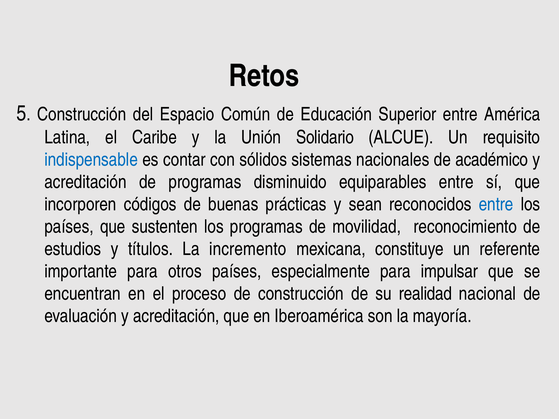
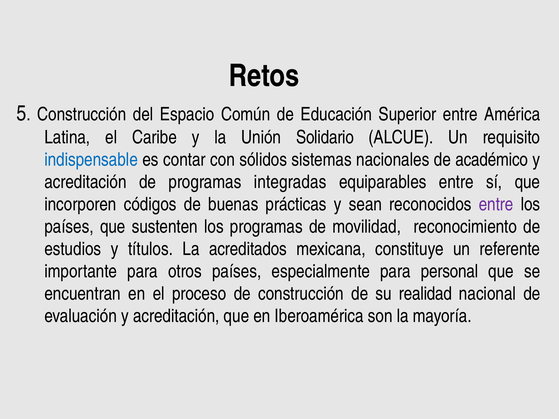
disminuido: disminuido -> integradas (290, 182)
entre colour: blue -> purple (496, 204)
incremento: incremento -> acreditados (248, 249)
impulsar: impulsar -> personal (450, 272)
